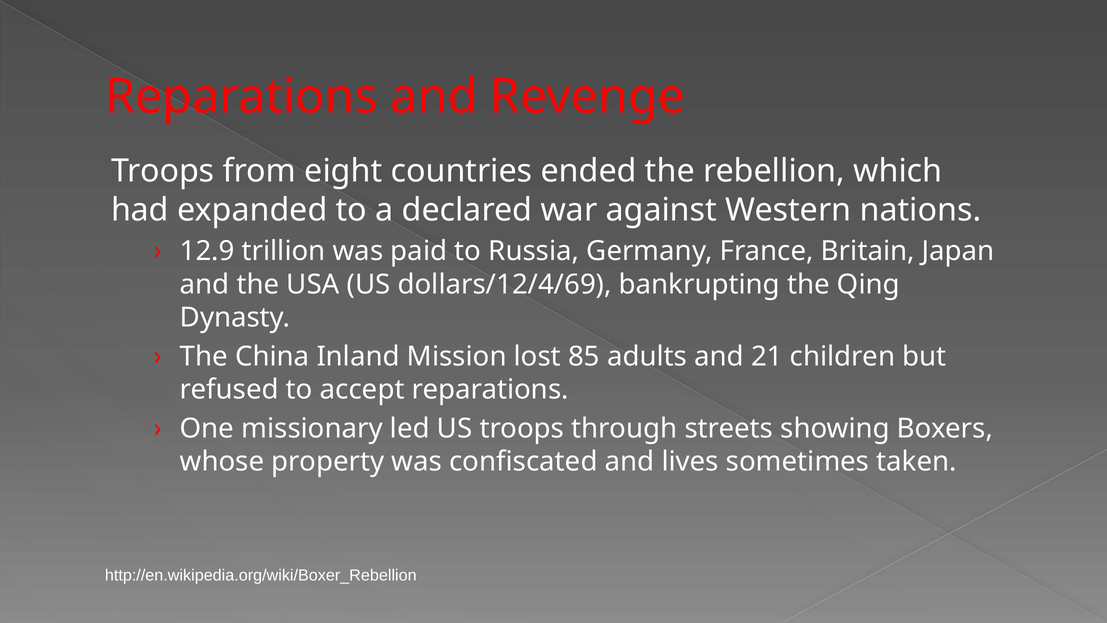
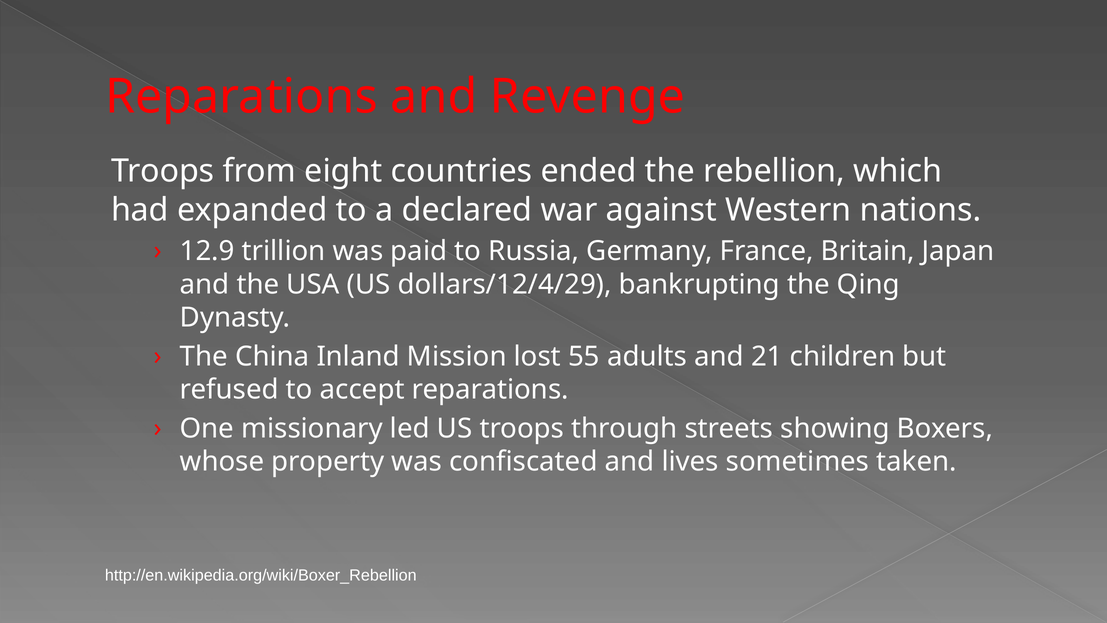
dollars/12/4/69: dollars/12/4/69 -> dollars/12/4/29 (505, 284)
85: 85 -> 55 (584, 356)
